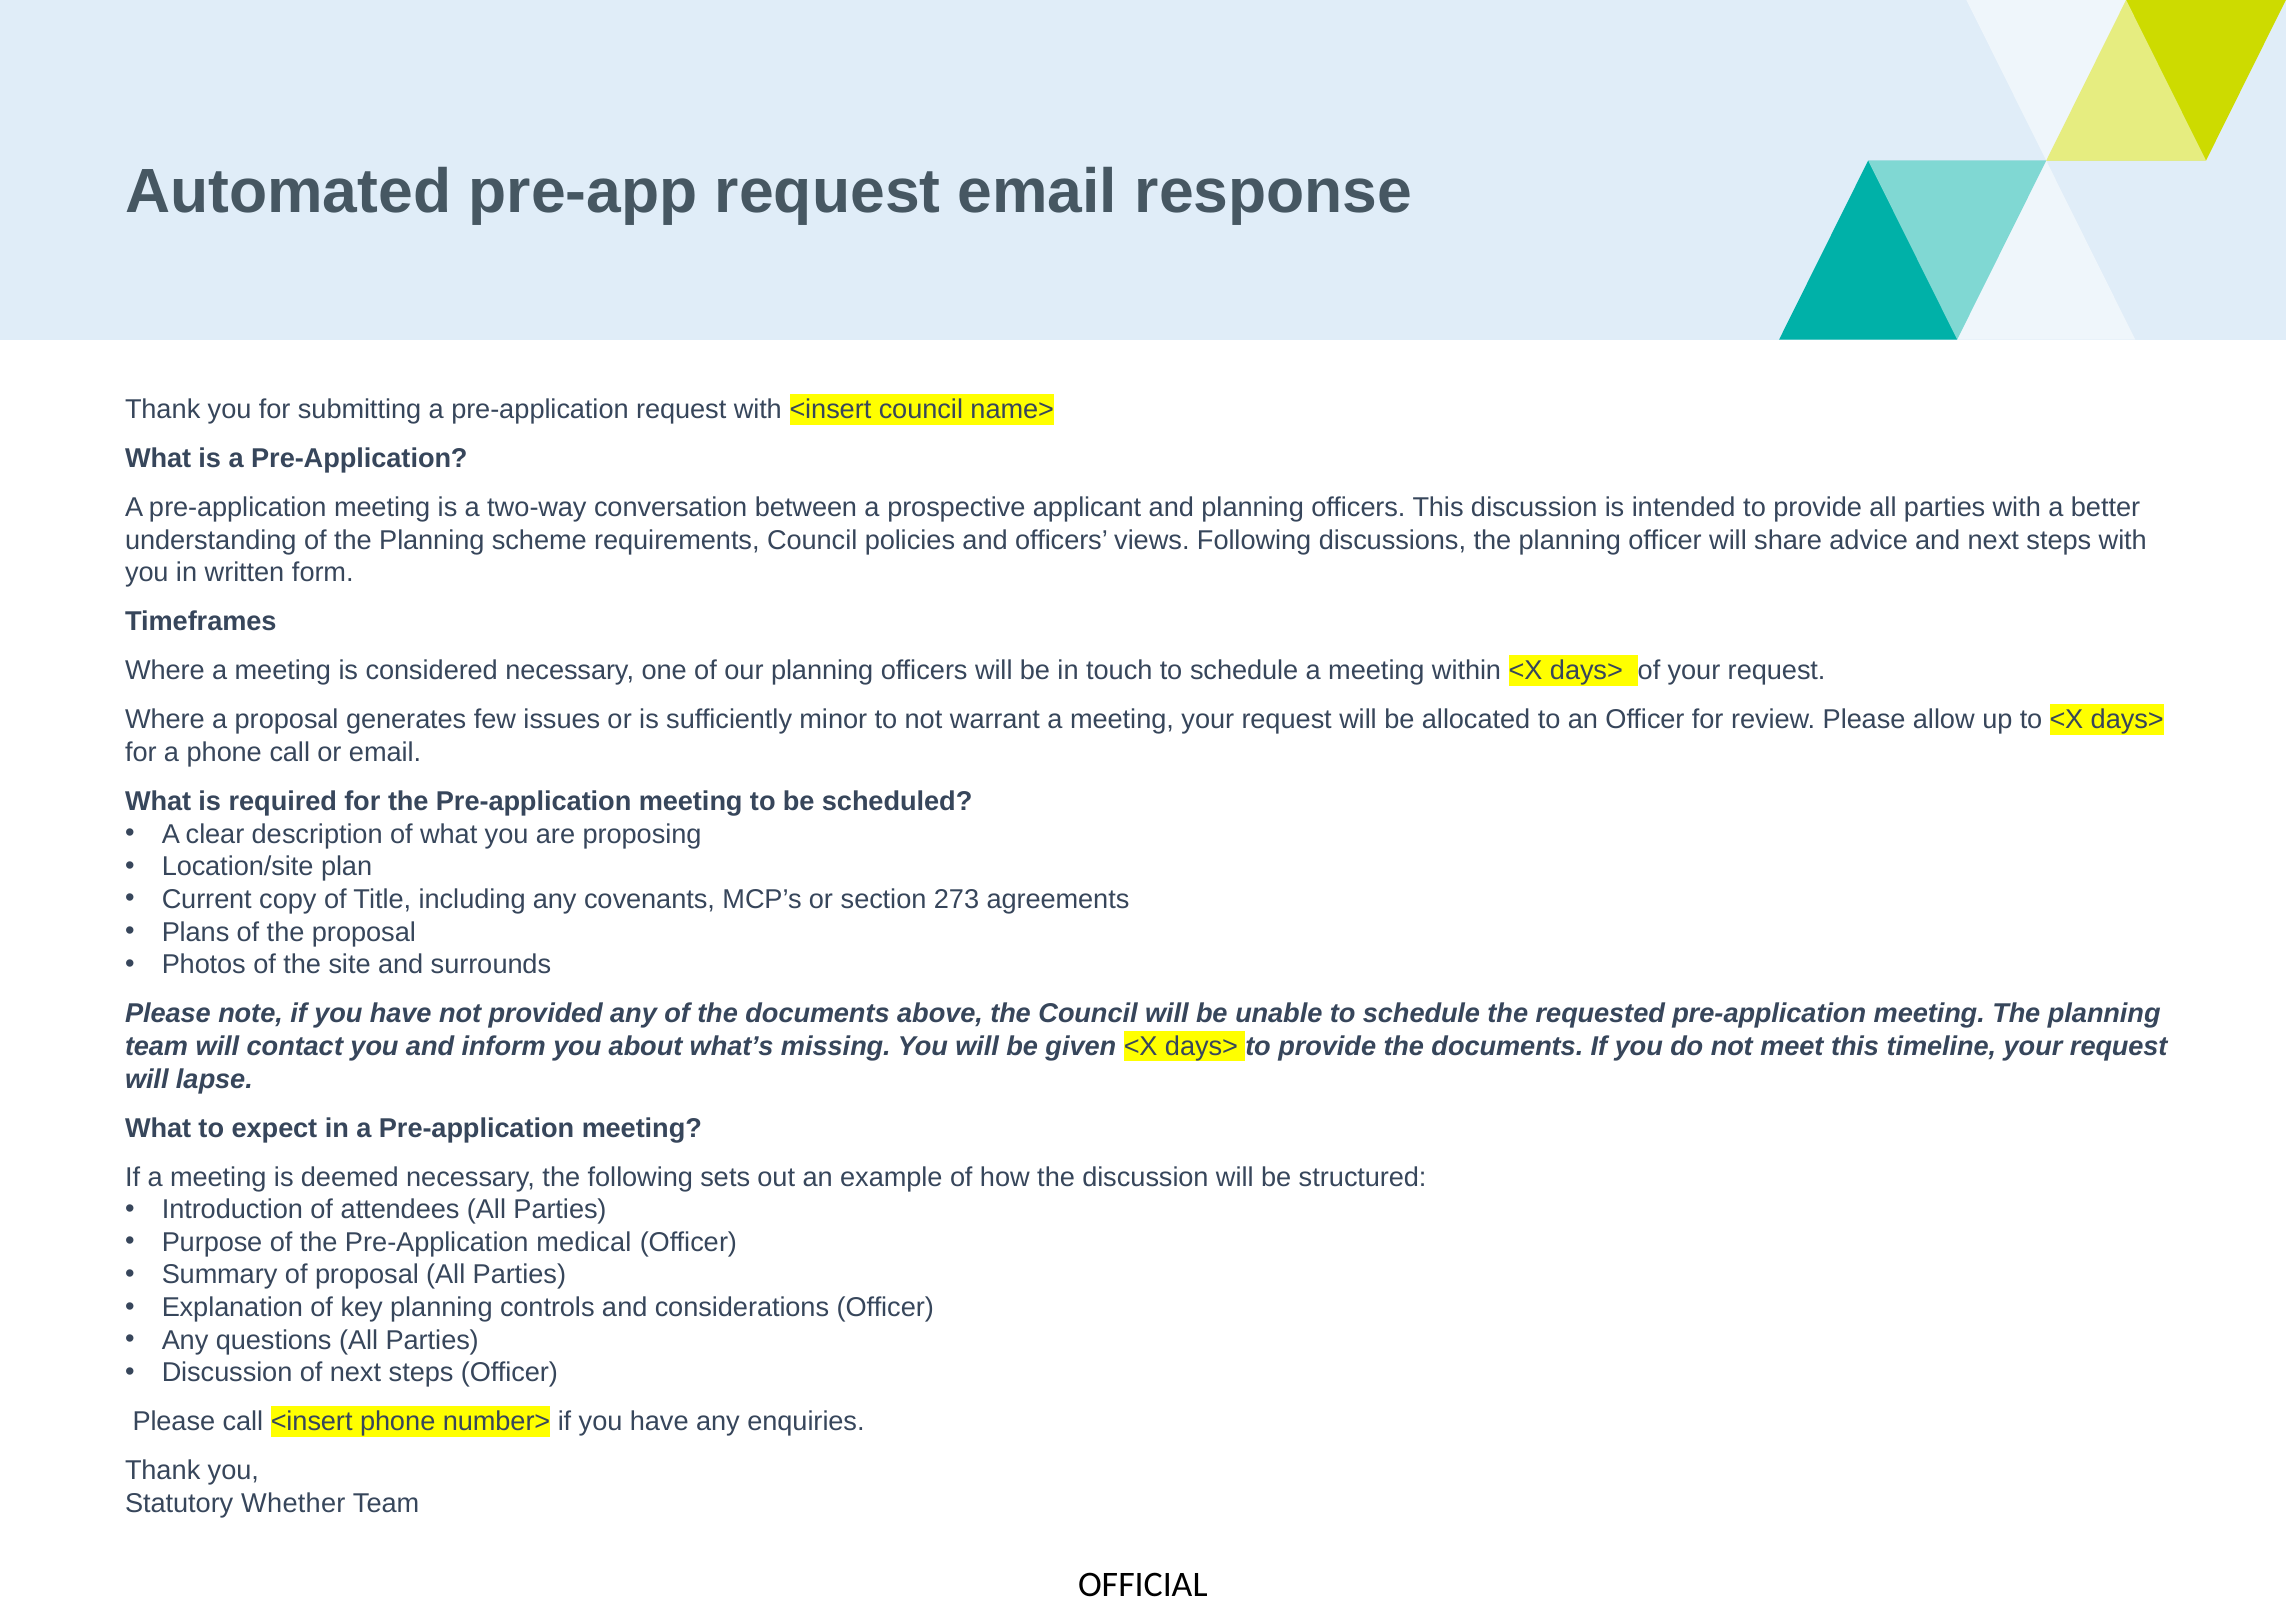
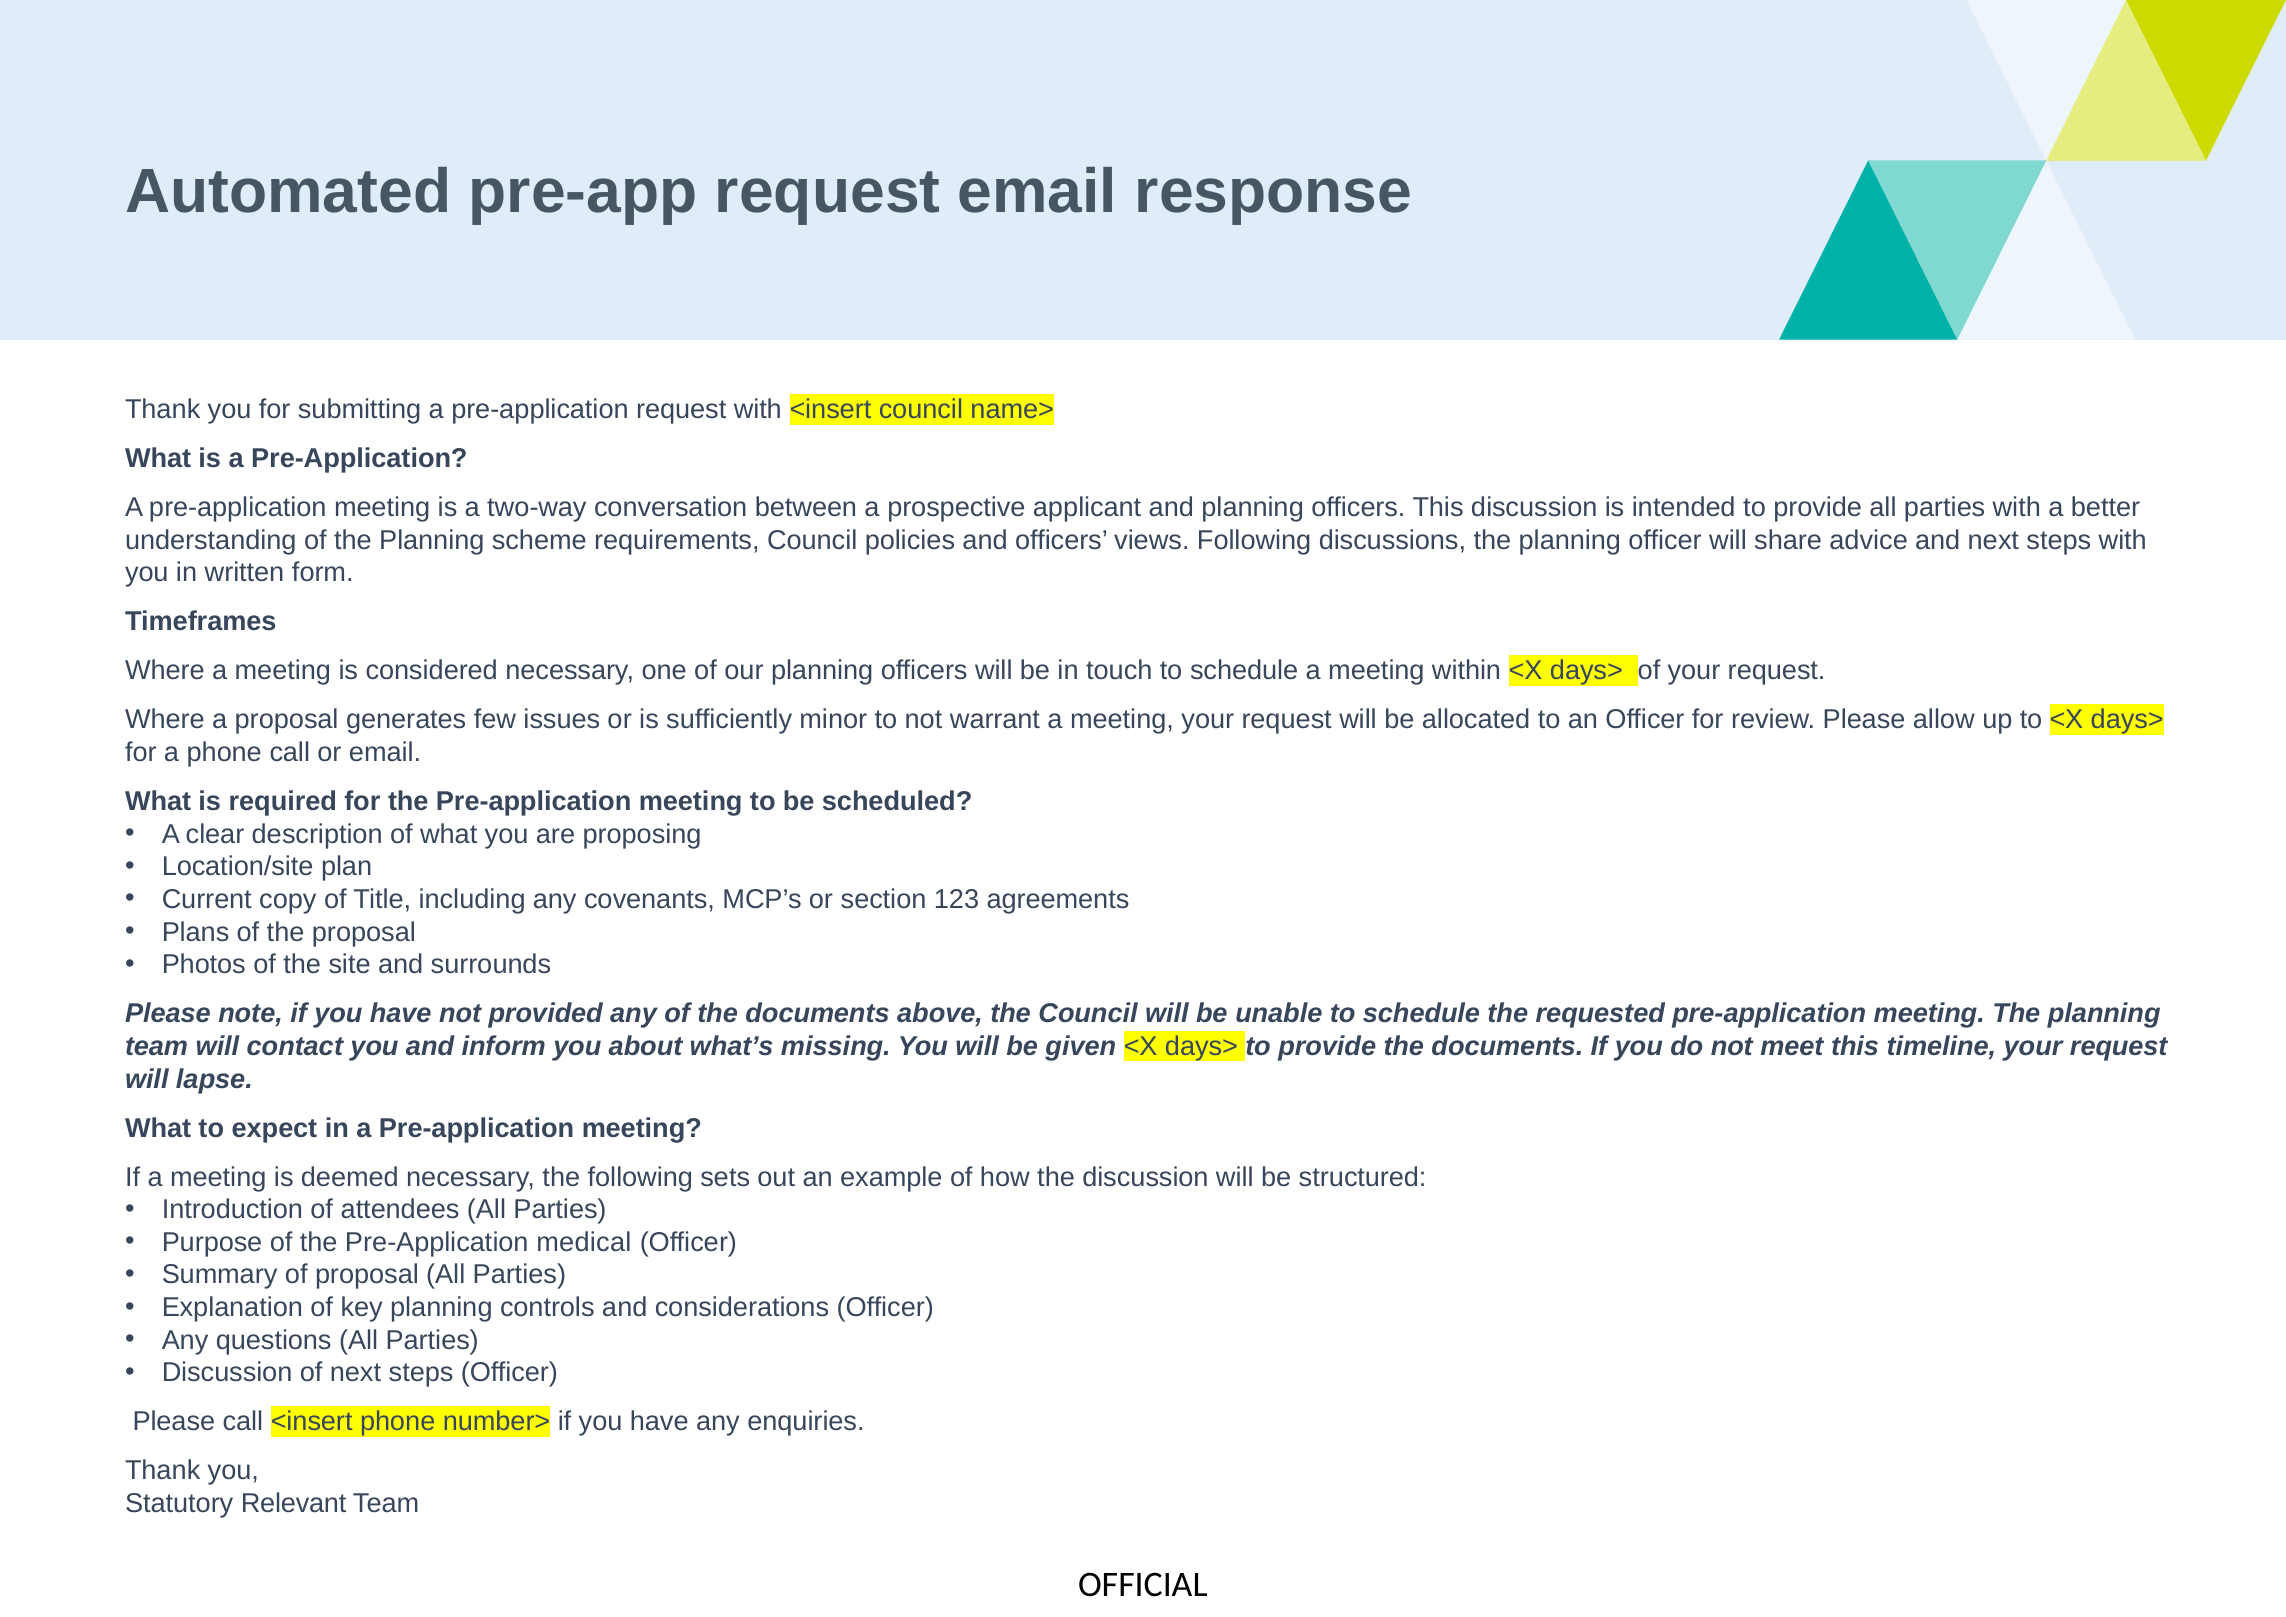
273: 273 -> 123 (956, 899)
Whether: Whether -> Relevant (294, 1503)
